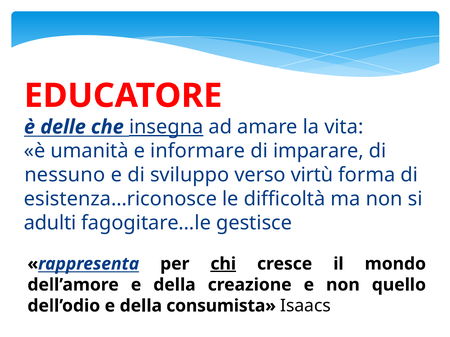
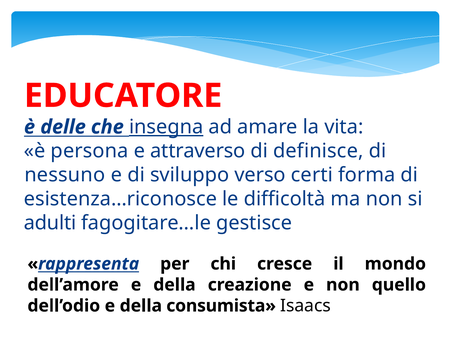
umanità: umanità -> persona (90, 151)
informare: informare -> attraverso (198, 151)
imparare: imparare -> definisce (318, 151)
virtù: virtù -> certi (312, 175)
chi underline: present -> none (223, 264)
